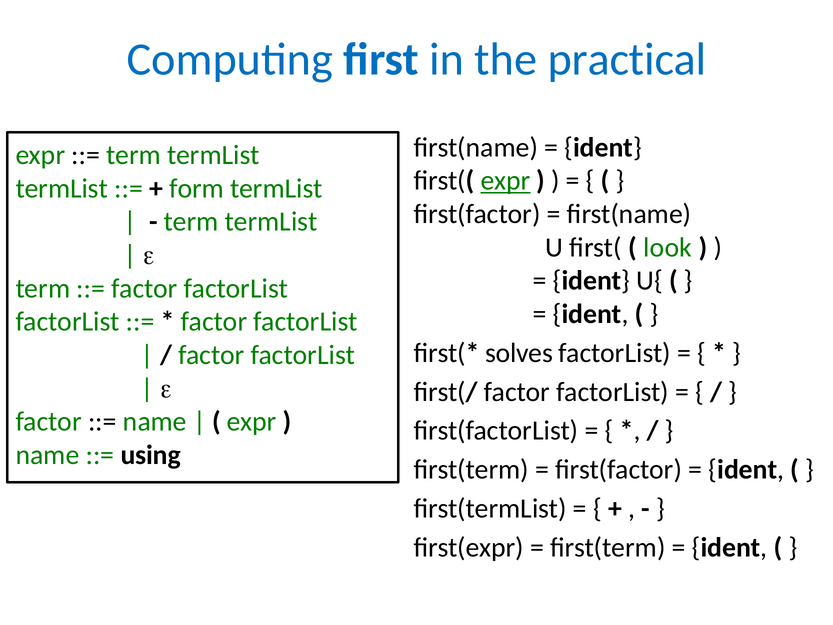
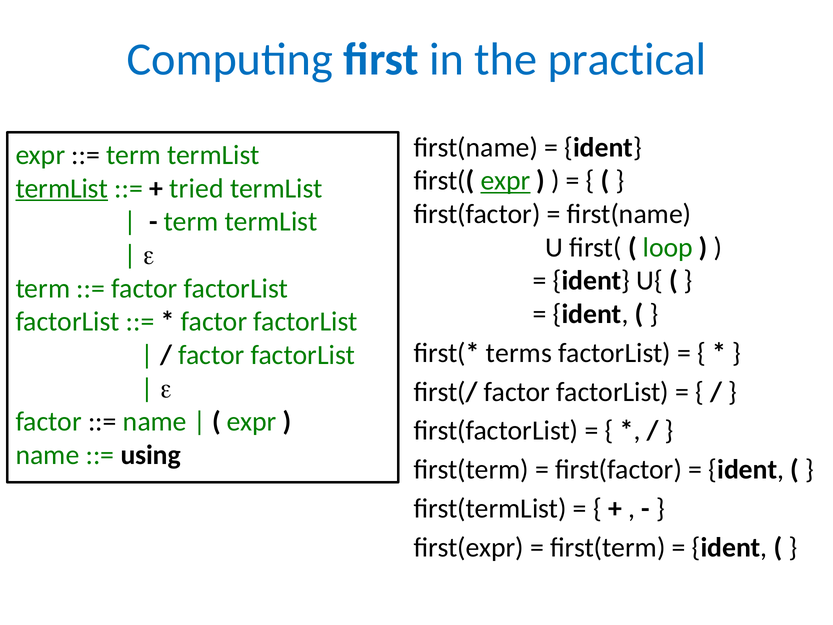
termList underline: none -> present (62, 188)
form: form -> tried (196, 188)
look: look -> loop (668, 247)
solves: solves -> terms (519, 353)
